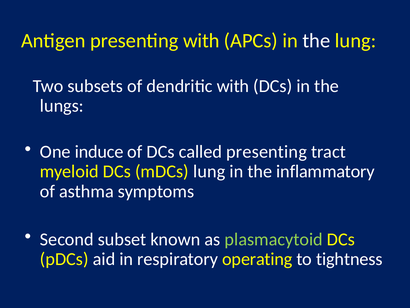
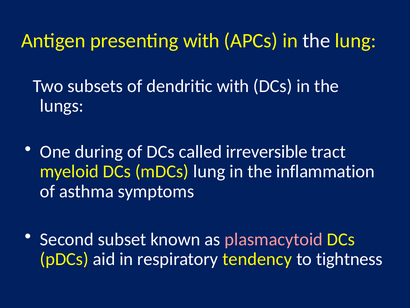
induce: induce -> during (99, 152)
called presenting: presenting -> irreversible (267, 152)
inflammatory: inflammatory -> inflammation (325, 171)
plasmacytoid colour: light green -> pink (274, 239)
operating: operating -> tendency (257, 259)
